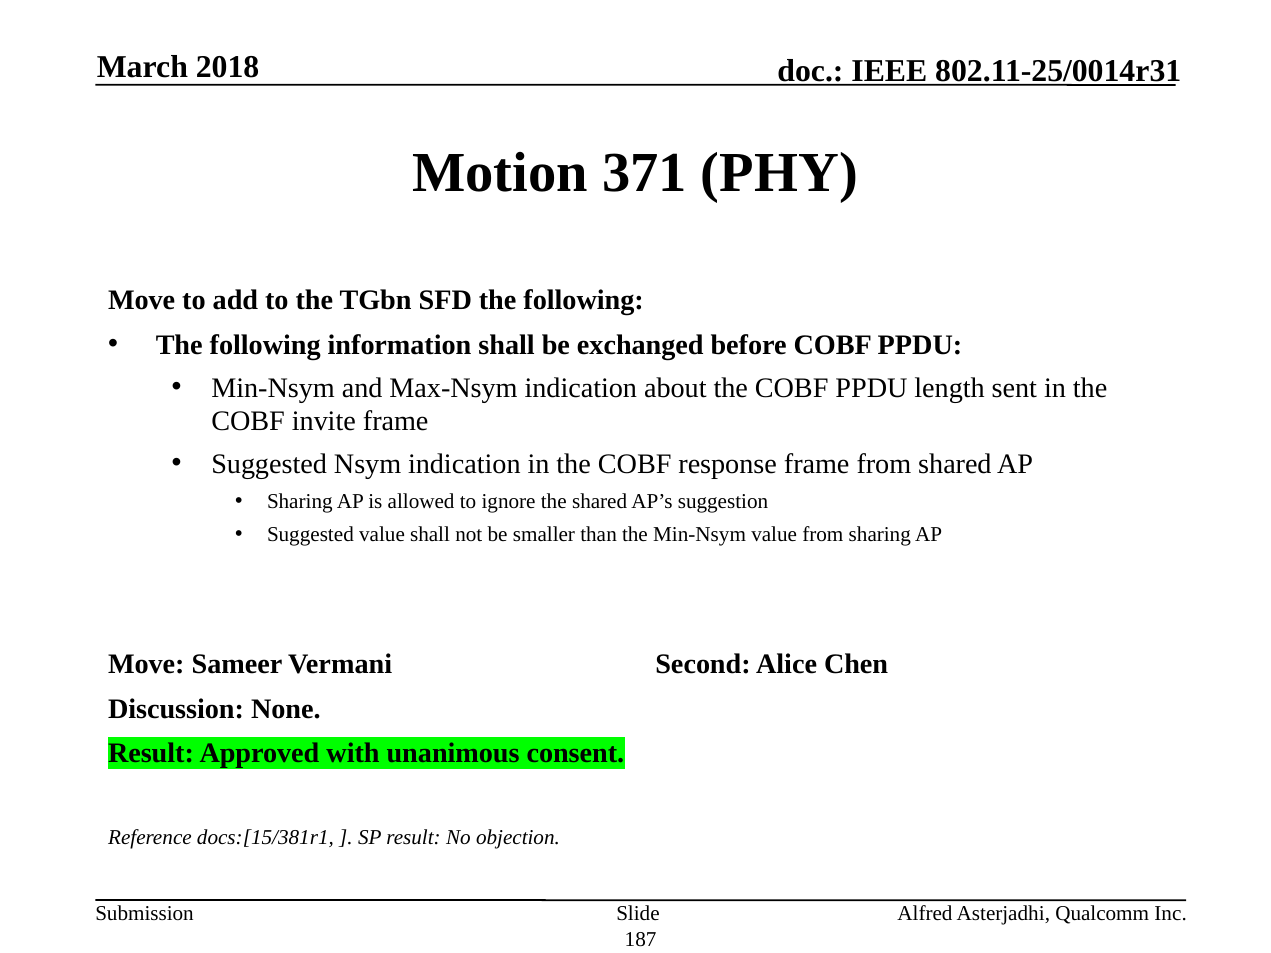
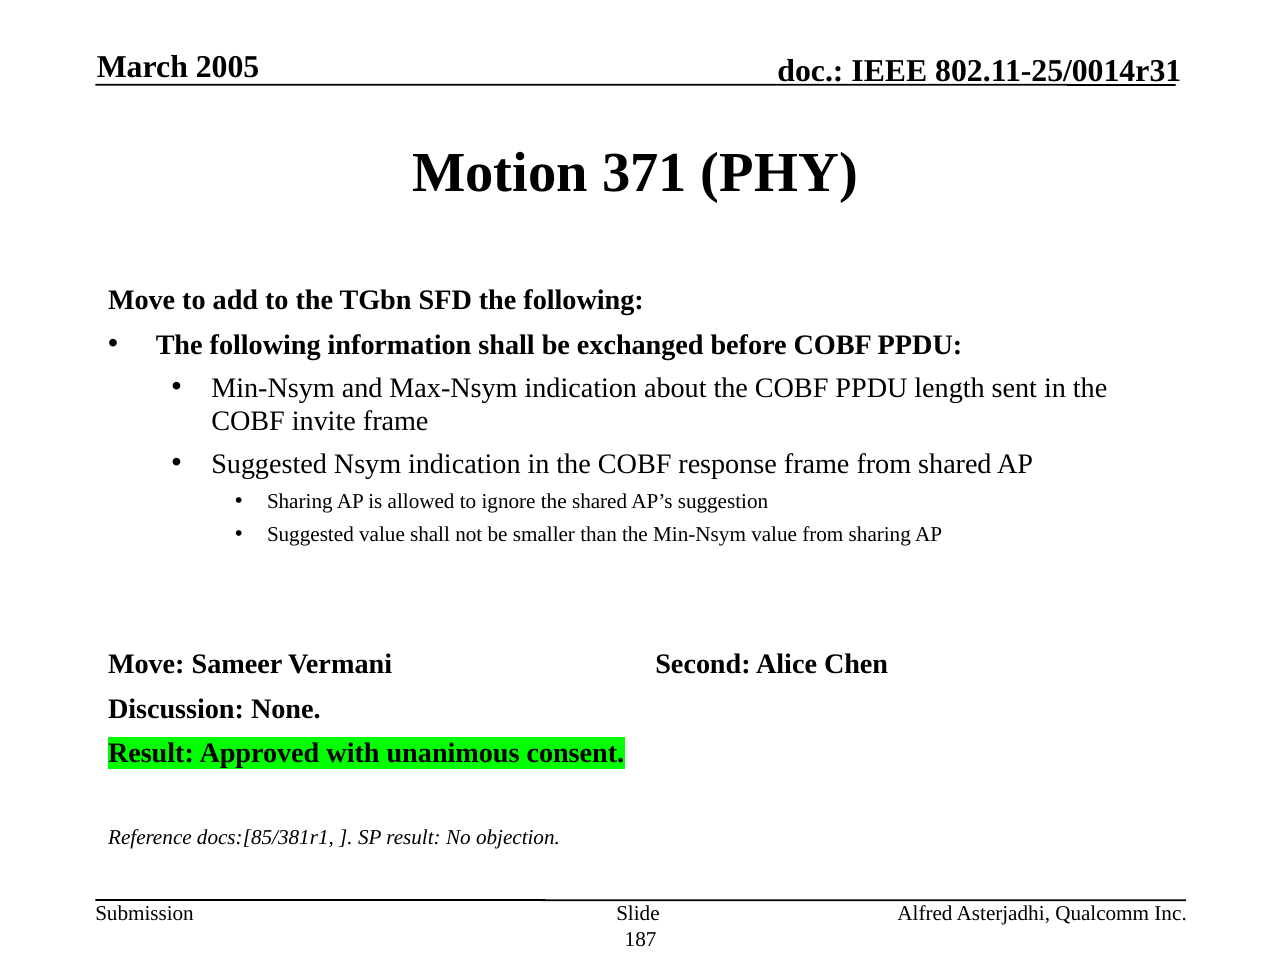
2018: 2018 -> 2005 (228, 67)
docs:[15/381r1: docs:[15/381r1 -> docs:[85/381r1 (265, 838)
